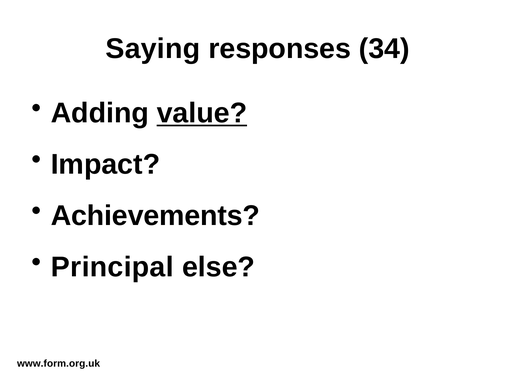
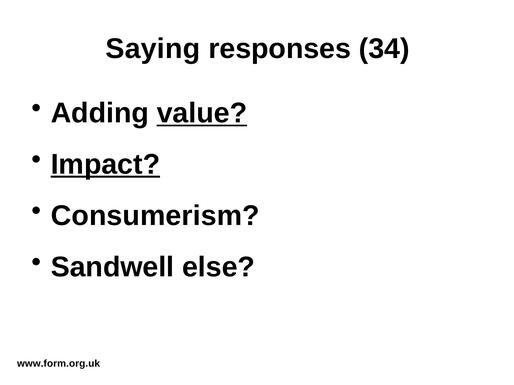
Impact underline: none -> present (105, 165)
Achievements: Achievements -> Consumerism (155, 216)
Principal: Principal -> Sandwell (112, 267)
